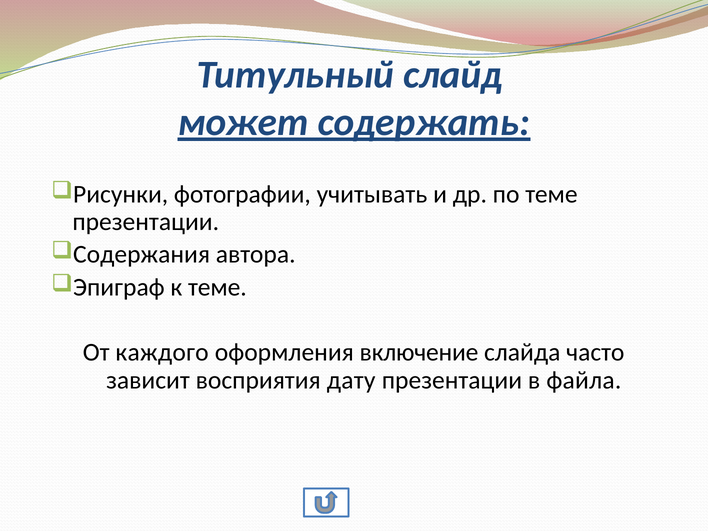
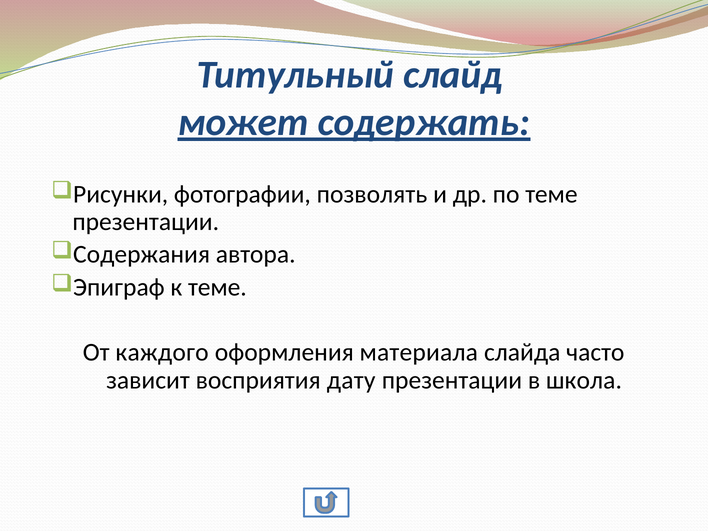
учитывать: учитывать -> позволять (372, 194)
включение: включение -> материала (419, 353)
файла: файла -> школа (584, 380)
